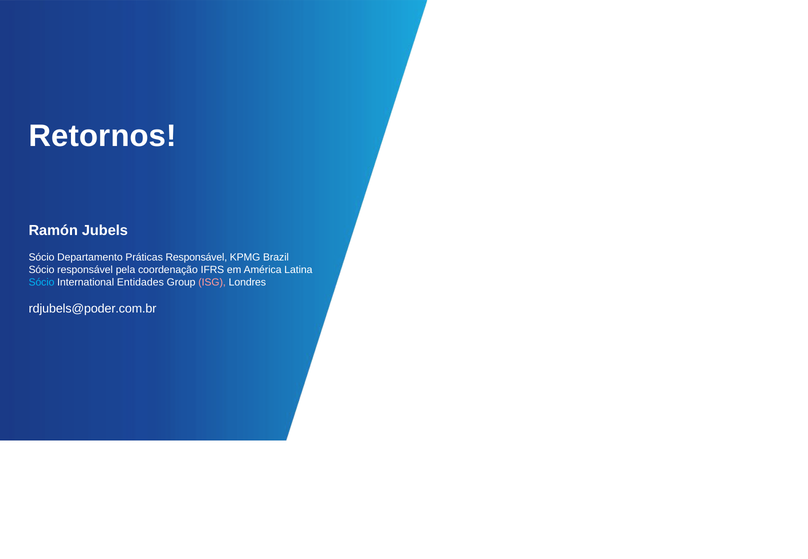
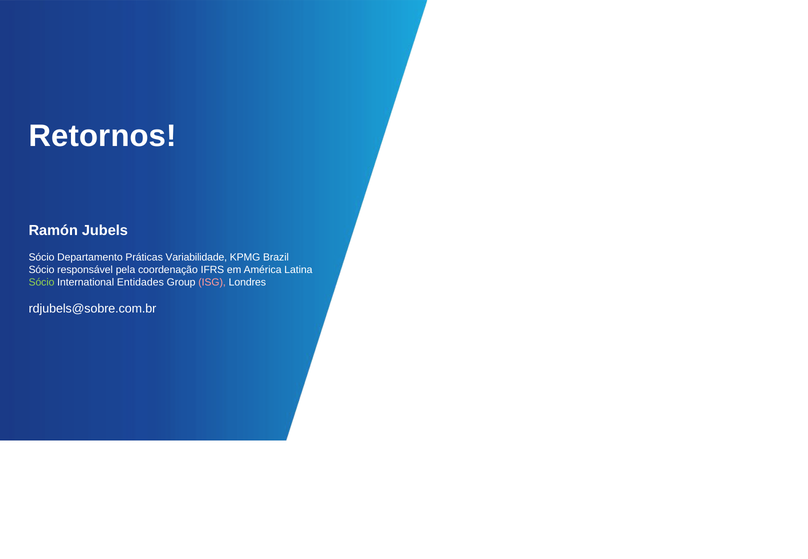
Práticas Responsável: Responsável -> Variabilidade (196, 258)
Sócio colour: light blue -> light green (42, 283)
rdjubels@poder.com.br: rdjubels@poder.com.br -> rdjubels@sobre.com.br (93, 309)
